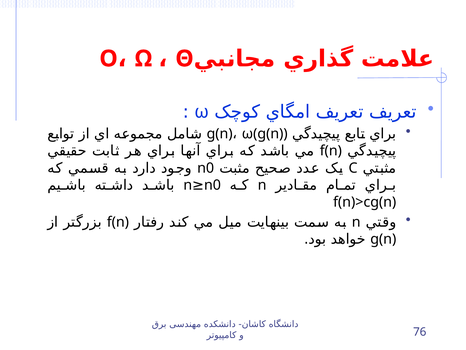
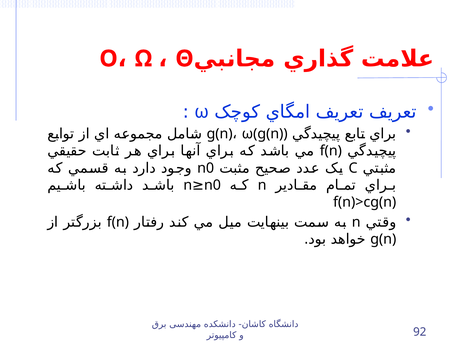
76: 76 -> 92 (420, 331)
